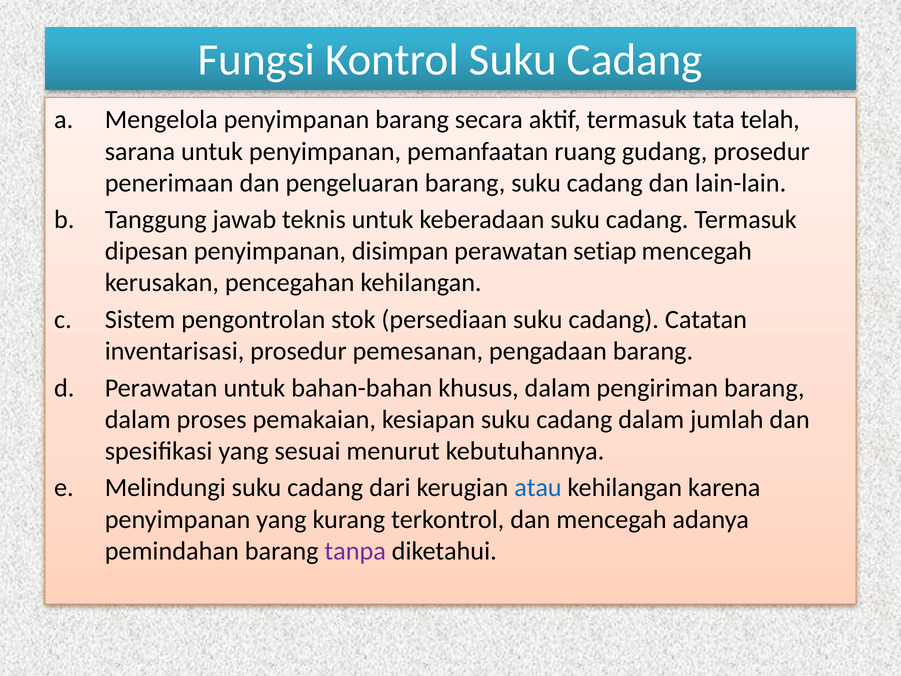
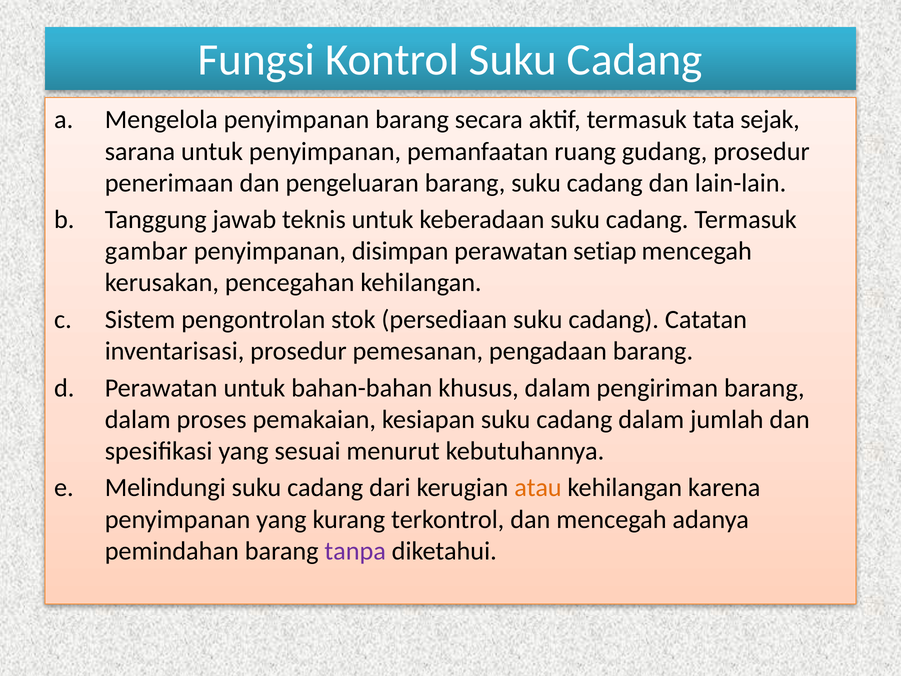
telah: telah -> sejak (770, 120)
dipesan: dipesan -> gambar (146, 251)
atau colour: blue -> orange (538, 488)
